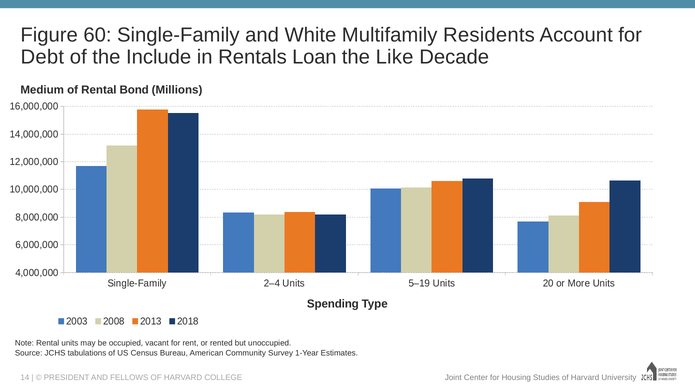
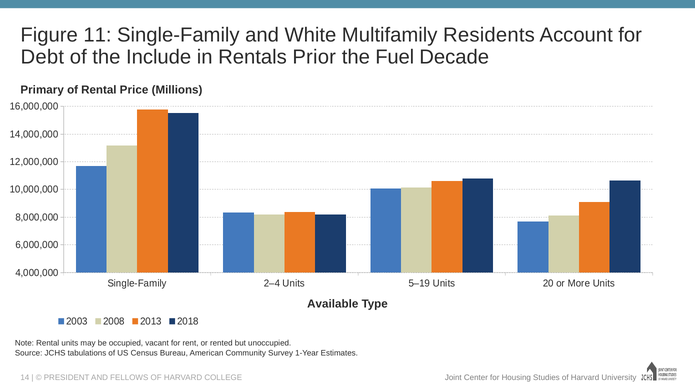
60: 60 -> 11 (97, 35)
Loan: Loan -> Prior (314, 57)
Like: Like -> Fuel (395, 57)
Medium: Medium -> Primary (42, 90)
Bond: Bond -> Price (134, 90)
Spending: Spending -> Available (333, 304)
